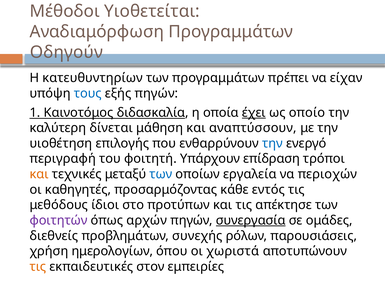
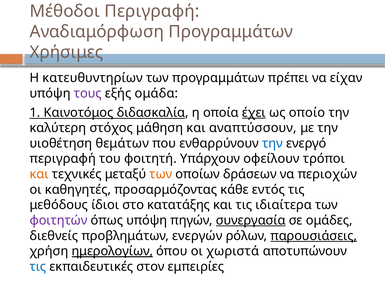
Μέθοδοι Υιοθετείται: Υιοθετείται -> Περιγραφή (152, 11)
Οδηγούν: Οδηγούν -> Χρήσιμες (66, 52)
τους colour: blue -> purple (88, 93)
εξής πηγών: πηγών -> ομάδα (156, 93)
δίνεται: δίνεται -> στόχος (111, 128)
επιλογής: επιλογής -> θεμάτων (122, 143)
επίδραση: επίδραση -> οφείλουν (272, 159)
των colour: blue -> orange (161, 174)
εργαλεία: εργαλεία -> δράσεων (250, 174)
προτύπων: προτύπων -> κατατάξης (179, 205)
απέκτησε: απέκτησε -> ιδιαίτερα (284, 205)
όπως αρχών: αρχών -> υπόψη (147, 220)
συνεχής: συνεχής -> ενεργών (197, 236)
παρουσιάσεις underline: none -> present (314, 236)
ημερολογίων underline: none -> present (112, 251)
τις colour: orange -> blue (38, 266)
